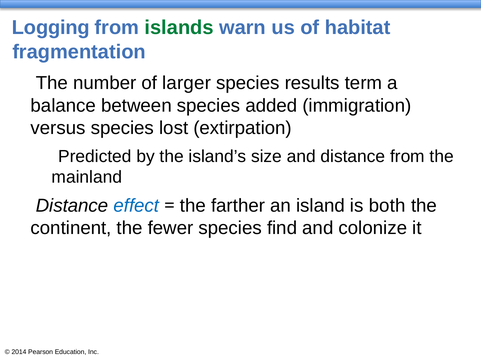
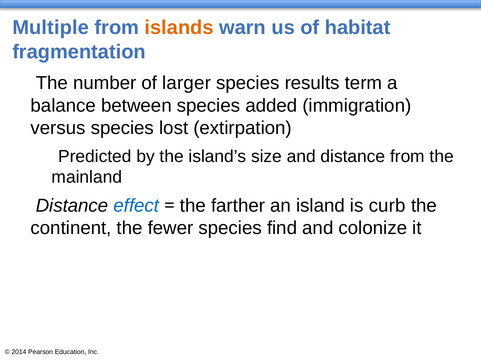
Logging: Logging -> Multiple (51, 28)
islands colour: green -> orange (179, 28)
both: both -> curb (387, 205)
